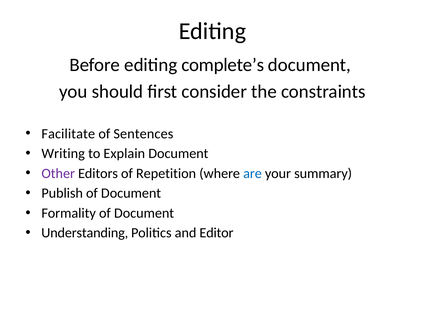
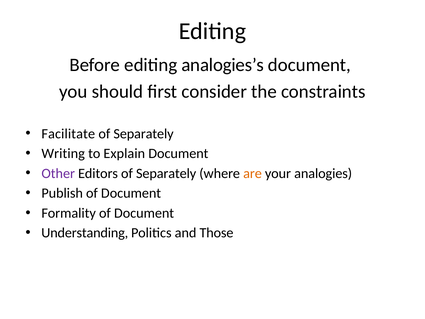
complete’s: complete’s -> analogies’s (223, 65)
Sentences: Sentences -> Separately (143, 134)
Editors of Repetition: Repetition -> Separately (166, 173)
are colour: blue -> orange (252, 173)
summary: summary -> analogies (323, 173)
Editor: Editor -> Those (216, 233)
